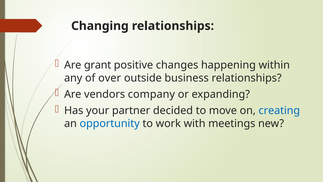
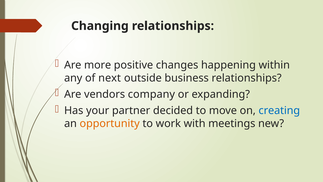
grant: grant -> more (98, 65)
over: over -> next (110, 78)
opportunity colour: blue -> orange (110, 123)
